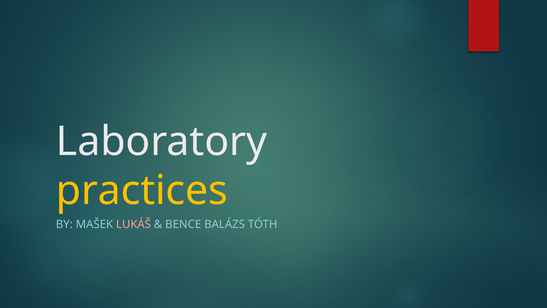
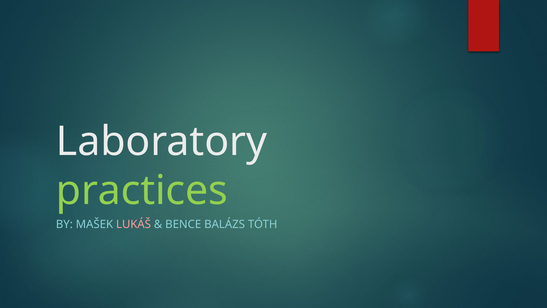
practices colour: yellow -> light green (142, 191)
